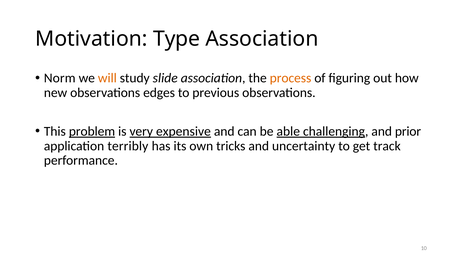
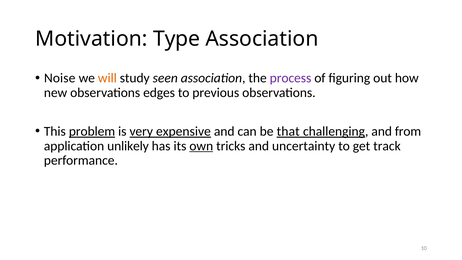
Norm: Norm -> Noise (60, 78)
slide: slide -> seen (165, 78)
process colour: orange -> purple (291, 78)
able: able -> that (288, 131)
prior: prior -> from (408, 131)
terribly: terribly -> unlikely (128, 146)
own underline: none -> present (201, 146)
